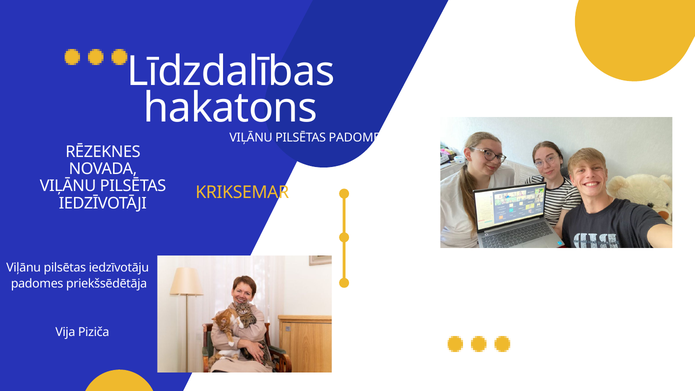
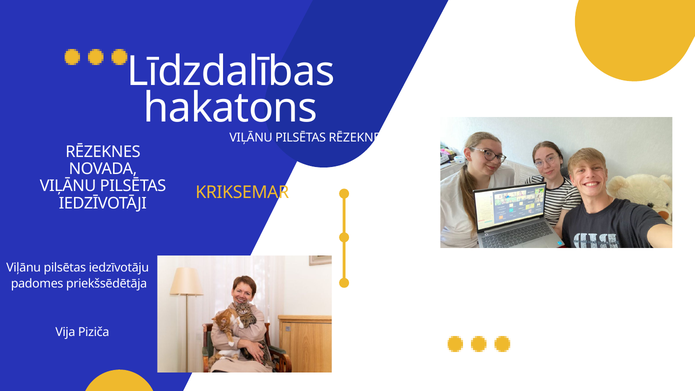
PILSĒTAS PADOMES: PADOMES -> RĒZEKNES (358, 138)
